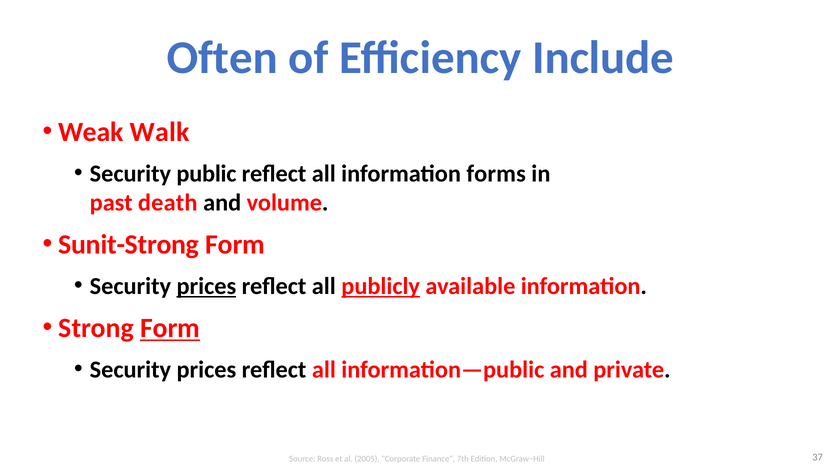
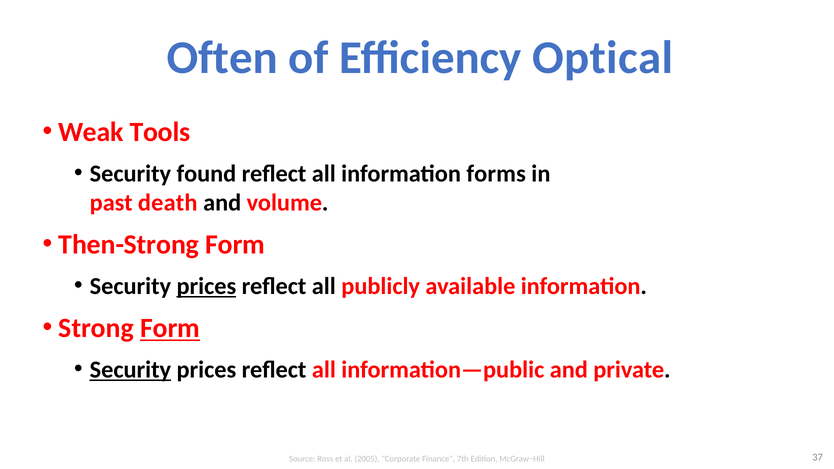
Include: Include -> Optical (603, 58)
Walk: Walk -> Tools (160, 132)
public: public -> found (206, 174)
Sunit-Strong: Sunit-Strong -> Then-Strong (129, 245)
publicly underline: present -> none (381, 286)
Security underline: none -> present (130, 370)
